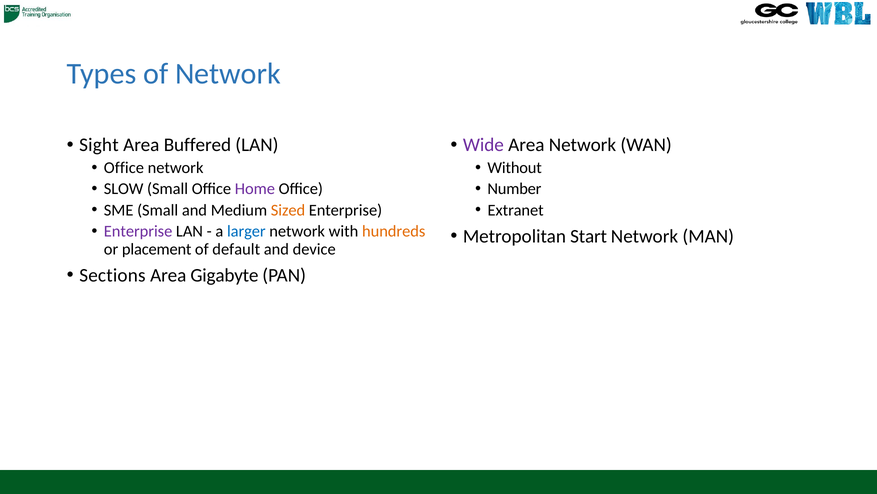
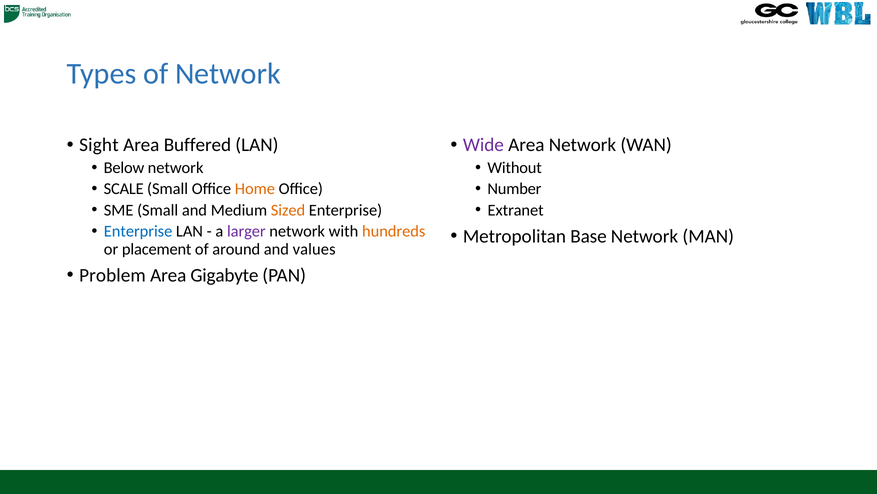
Office: Office -> Below (124, 168)
SLOW: SLOW -> SCALE (124, 189)
Home colour: purple -> orange (255, 189)
Enterprise colour: purple -> blue (138, 231)
larger colour: blue -> purple (246, 231)
Start: Start -> Base (589, 236)
default: default -> around (236, 249)
device: device -> values (314, 249)
Sections: Sections -> Problem (112, 275)
